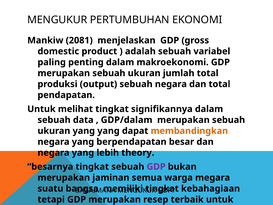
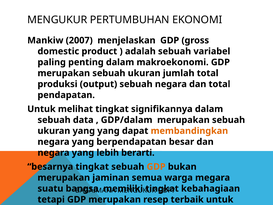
2081: 2081 -> 2007 (79, 40)
theory: theory -> berarti (138, 153)
GDP colour: purple -> orange (156, 167)
